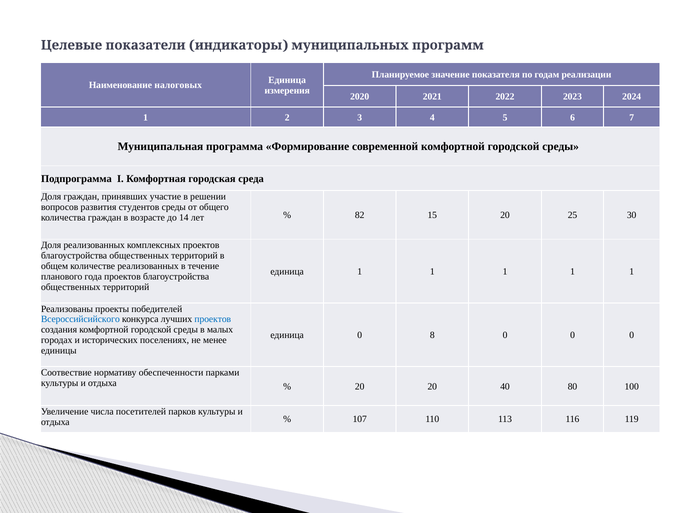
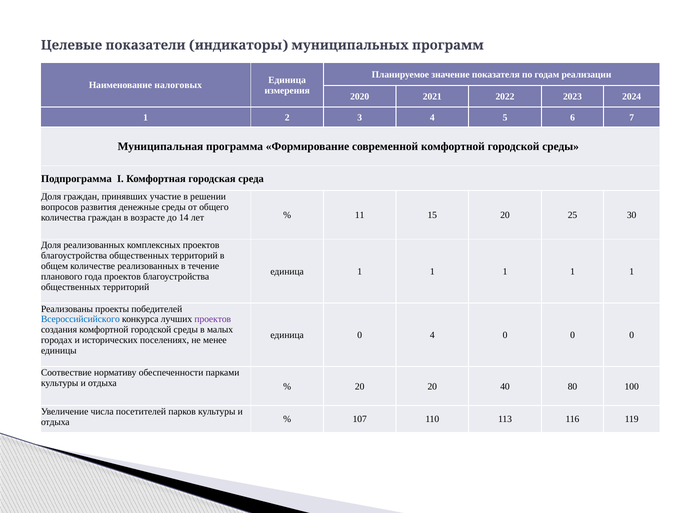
студентов: студентов -> денежные (139, 207)
82: 82 -> 11 (360, 215)
проектов colour: blue -> purple (213, 319)
0 8: 8 -> 4 (432, 335)
